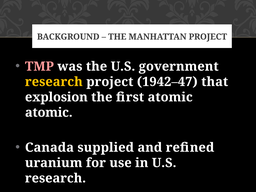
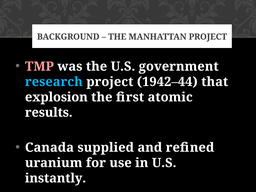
research colour: yellow -> light blue (54, 82)
1942–47: 1942–47 -> 1942–44 (167, 82)
atomic: atomic -> results (49, 113)
research: research -> instantly (56, 178)
